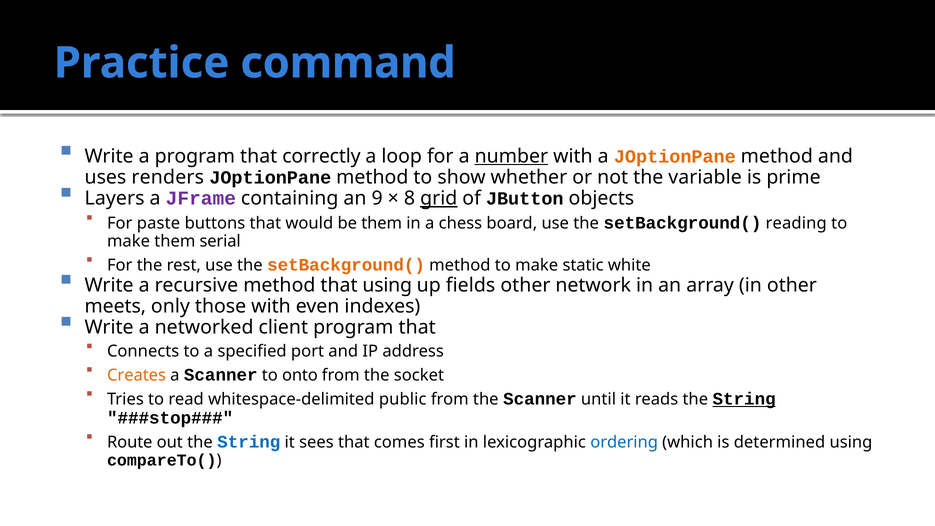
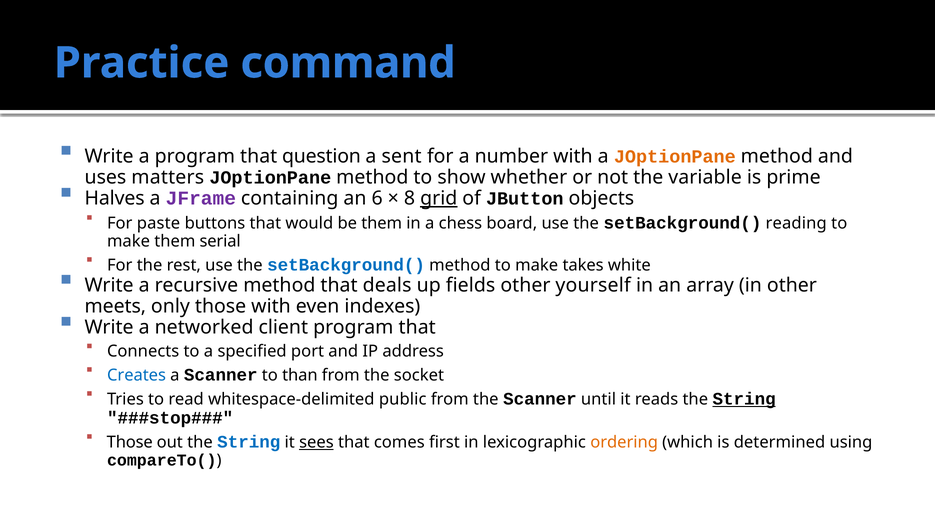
correctly: correctly -> question (321, 156)
loop: loop -> sent (402, 156)
number underline: present -> none (511, 156)
renders: renders -> matters (168, 177)
Layers: Layers -> Halves (115, 198)
9: 9 -> 6 (377, 198)
setBackground( colour: orange -> blue (346, 265)
static: static -> takes (583, 265)
that using: using -> deals (387, 285)
network: network -> yourself (593, 285)
Creates colour: orange -> blue (136, 375)
onto: onto -> than (300, 375)
Route: Route -> Those (130, 442)
sees underline: none -> present (316, 442)
ordering colour: blue -> orange (624, 442)
